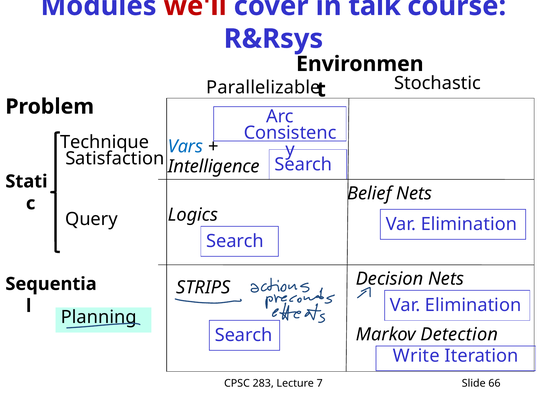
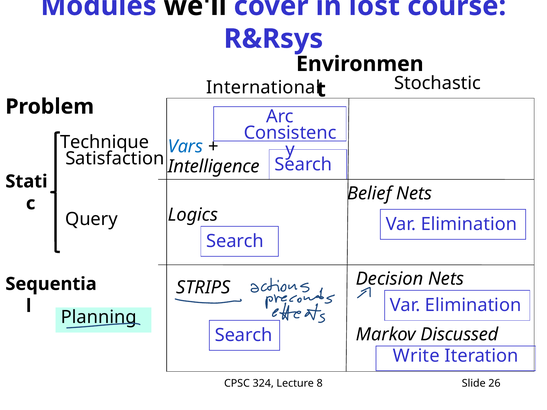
we'll colour: red -> black (195, 6)
talk: talk -> lost (374, 6)
Parallelizable: Parallelizable -> International (263, 88)
Detection: Detection -> Discussed (459, 335)
283: 283 -> 324 (263, 384)
7: 7 -> 8 (320, 384)
66: 66 -> 26 (494, 384)
